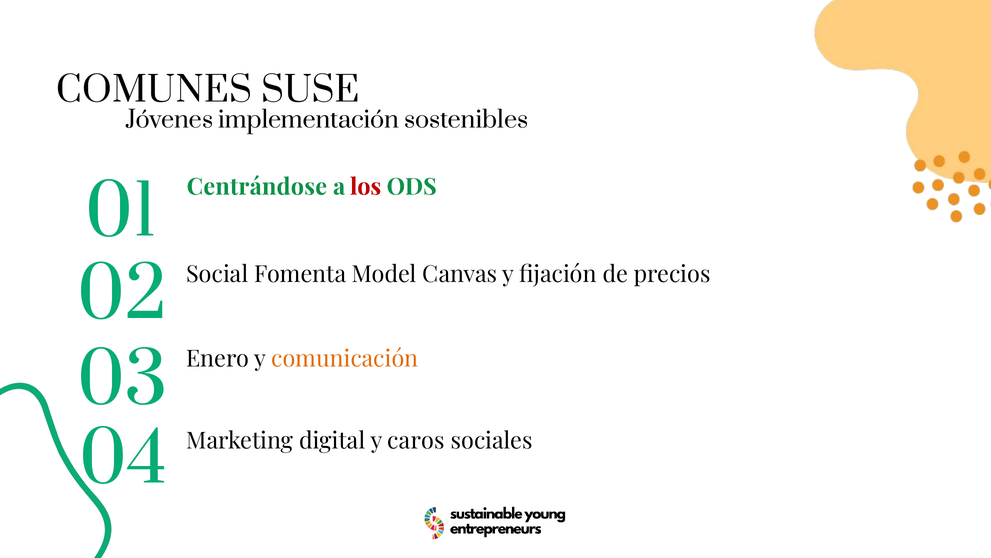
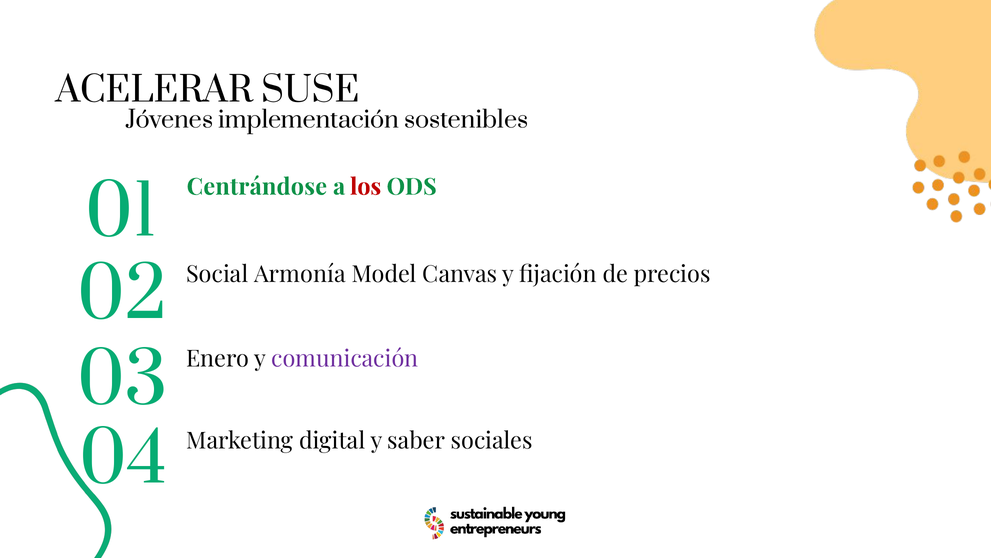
COMUNES: COMUNES -> ACELERAR (154, 90)
Fomenta: Fomenta -> Armonía (300, 274)
comunicación colour: orange -> purple (345, 359)
caros: caros -> saber (416, 441)
